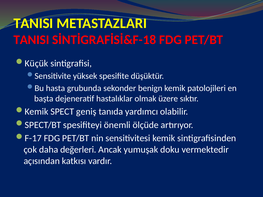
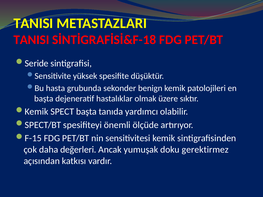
Küçük: Küçük -> Seride (37, 63)
SPECT geniş: geniş -> başta (86, 112)
F-17: F-17 -> F-15 (33, 138)
vermektedir: vermektedir -> gerektirmez (205, 150)
